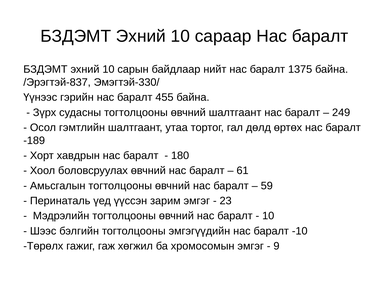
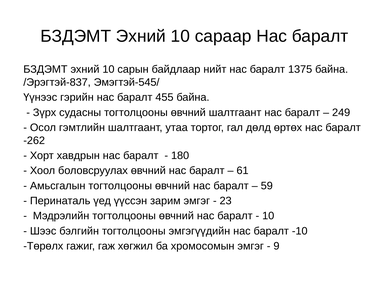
Эмэгтэй-330/: Эмэгтэй-330/ -> Эмэгтэй-545/ (127, 82)
-189: -189 -> -262 (34, 141)
